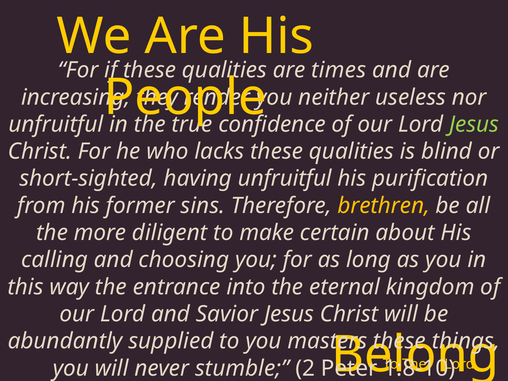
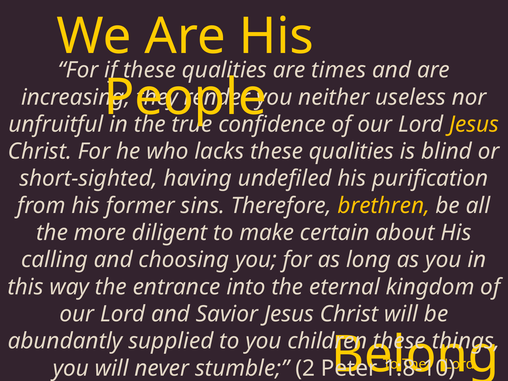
Jesus colour: light green -> yellow (474, 124)
having unfruitful: unfruitful -> undefiled (285, 179)
masters: masters -> children (327, 341)
